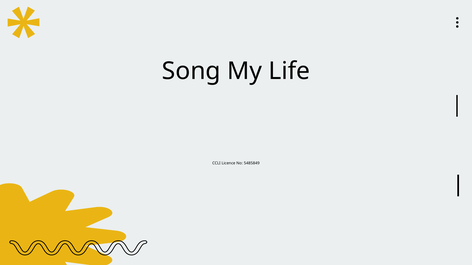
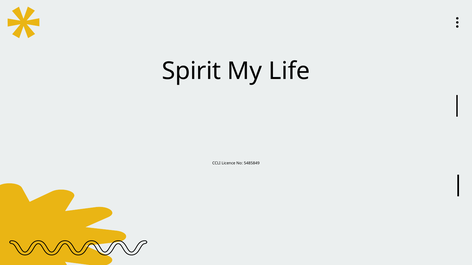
Song: Song -> Spirit (191, 71)
